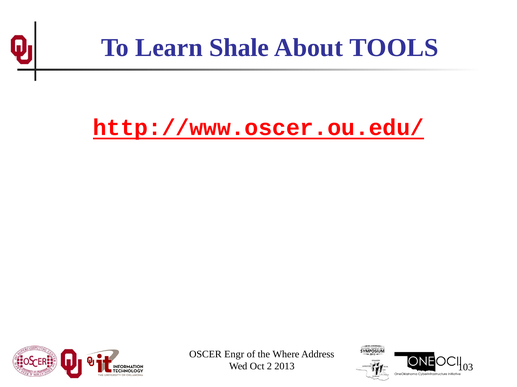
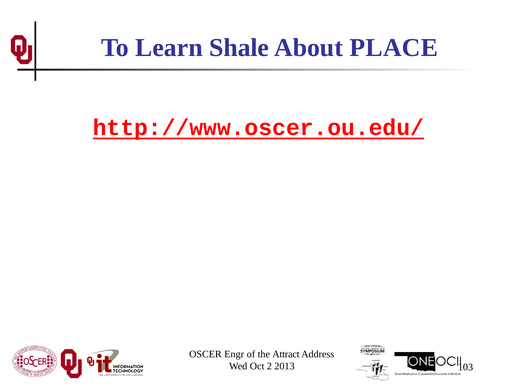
TOOLS: TOOLS -> PLACE (394, 48)
Where: Where -> Attract (286, 355)
